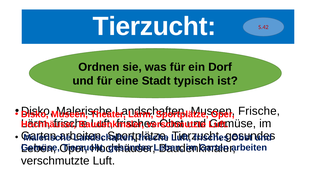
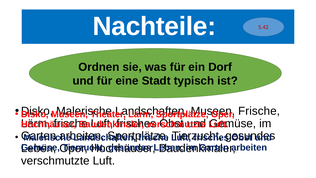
Tierzucht: Tierzucht -> Nachteile (154, 26)
